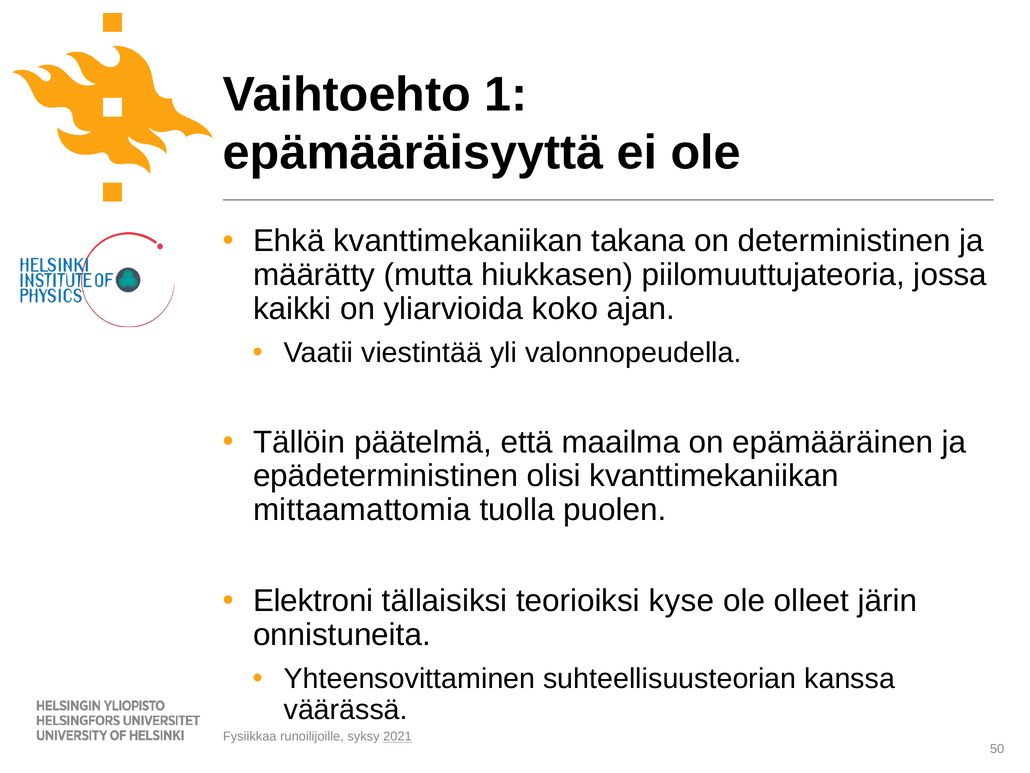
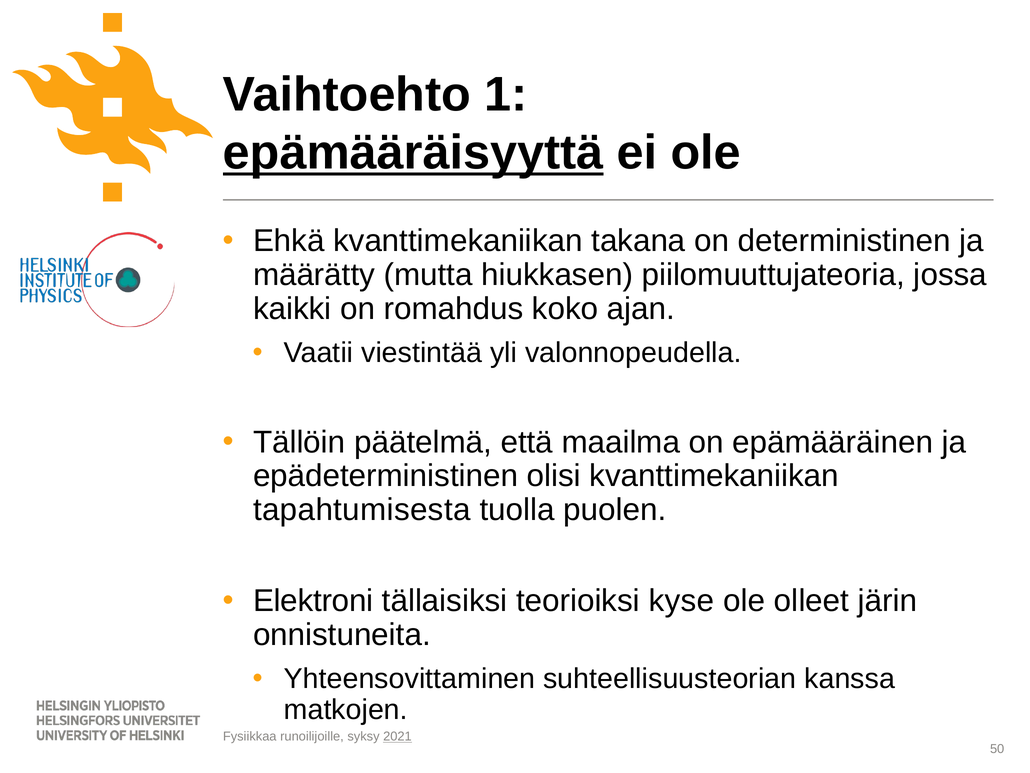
epämääräisyyttä underline: none -> present (413, 153)
yliarvioida: yliarvioida -> romahdus (453, 309)
mittaamattomia: mittaamattomia -> tapahtumisesta (362, 510)
väärässä: väärässä -> matkojen (346, 709)
